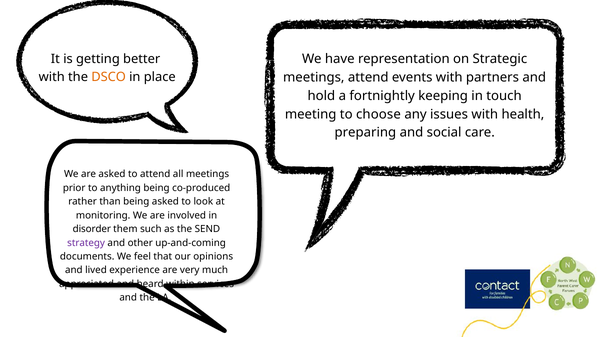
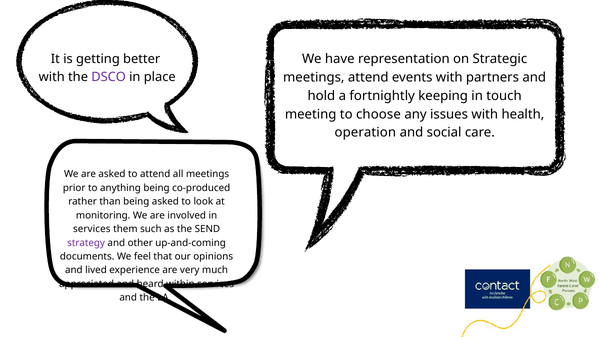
DSCO colour: orange -> purple (109, 77)
preparing: preparing -> operation (365, 133)
disorder: disorder -> services (92, 229)
